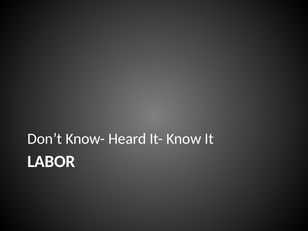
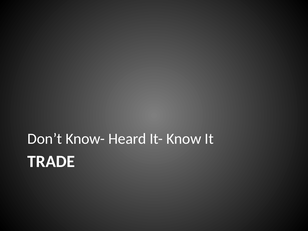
LABOR: LABOR -> TRADE (51, 161)
